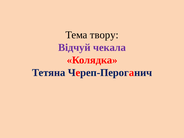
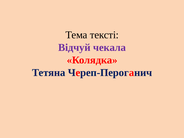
твору: твору -> тексті (104, 35)
